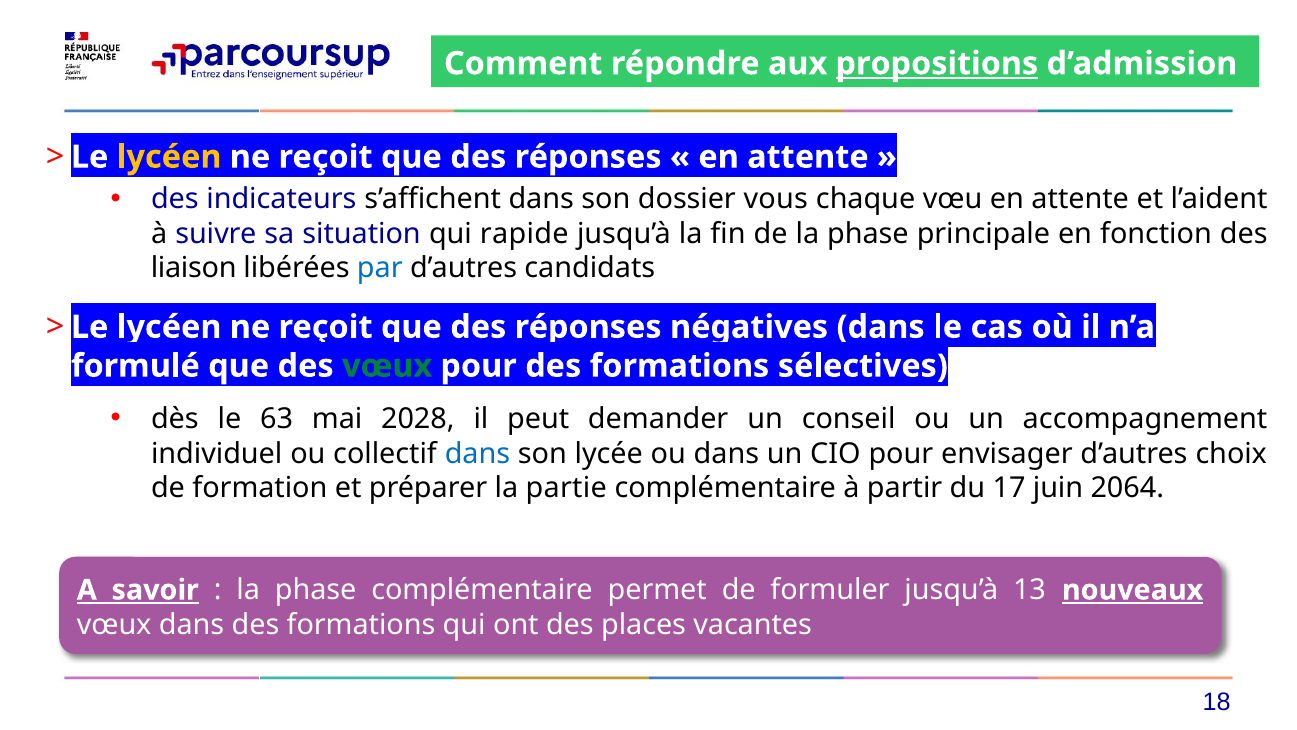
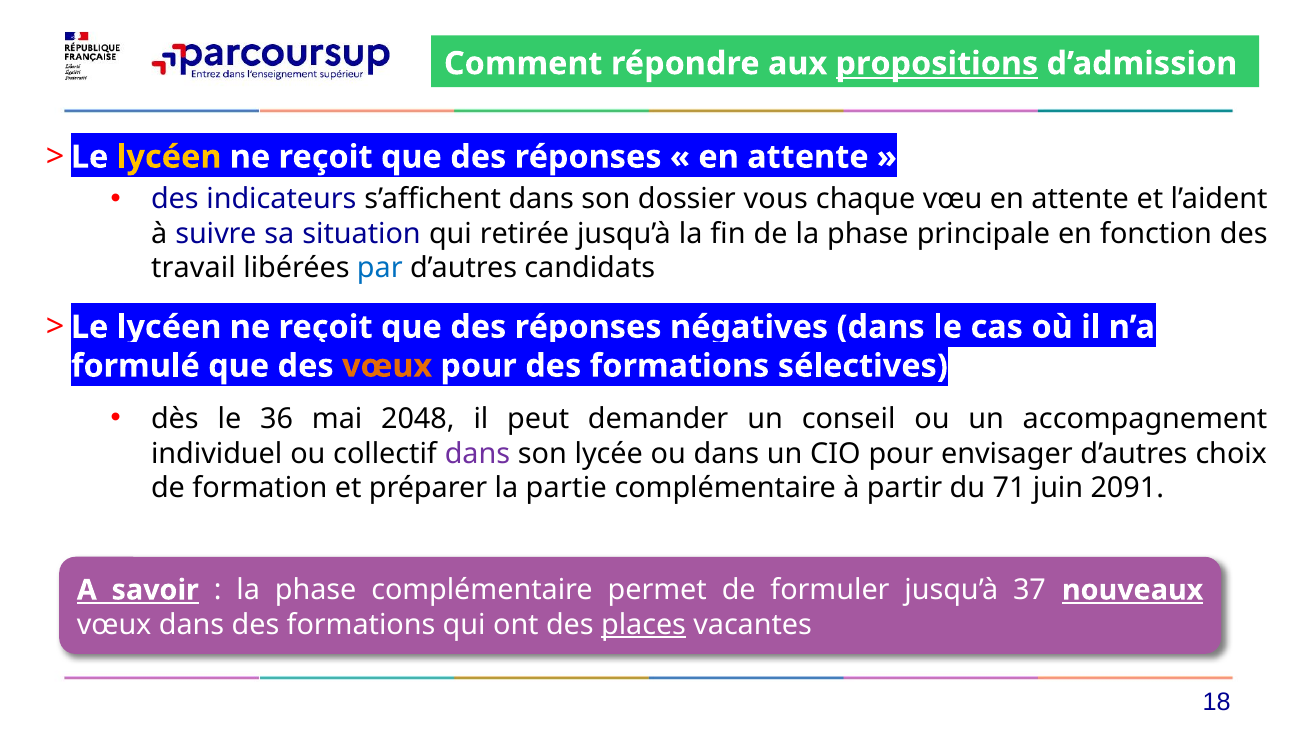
rapide: rapide -> retirée (525, 234)
liaison: liaison -> travail (194, 268)
vœux colour: green -> orange (387, 366)
63: 63 -> 36 (277, 419)
2028: 2028 -> 2048 (418, 419)
dans colour: blue -> purple (477, 453)
17: 17 -> 71 (1009, 488)
2064: 2064 -> 2091 (1127, 488)
13: 13 -> 37 (1029, 590)
places underline: none -> present (644, 624)
